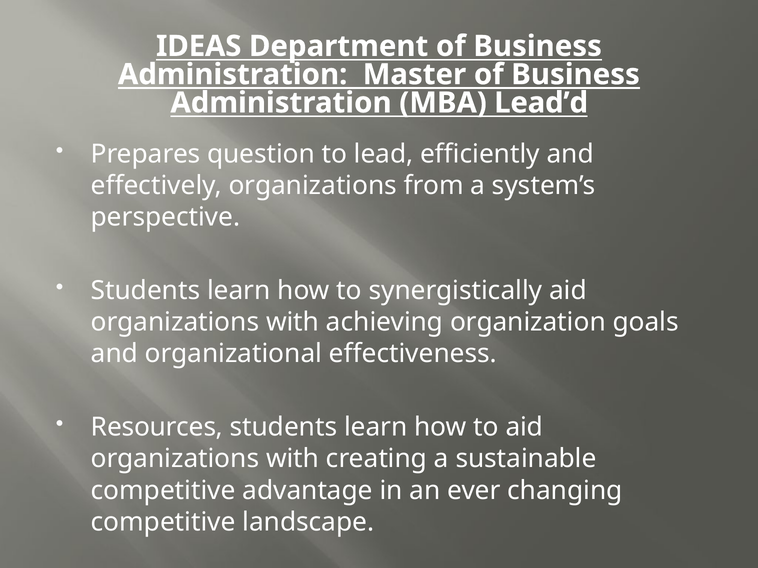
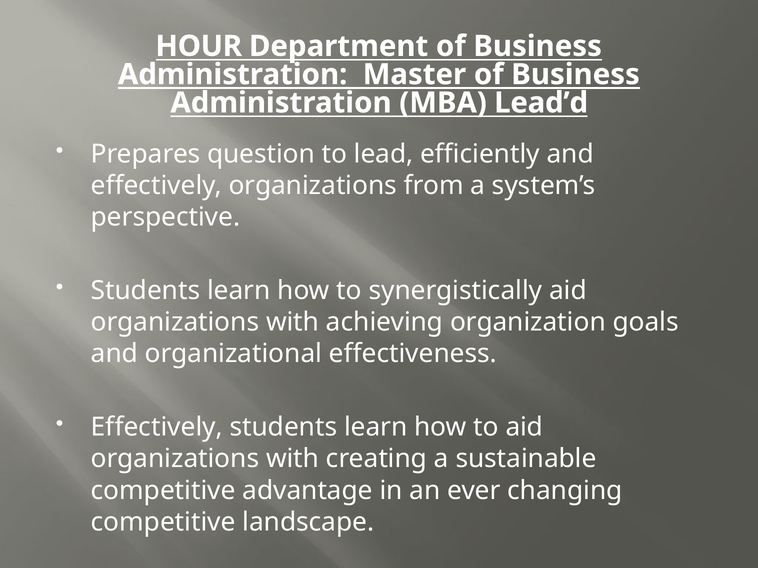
IDEAS: IDEAS -> HOUR (199, 46)
Resources: Resources -> Effectively (157, 428)
